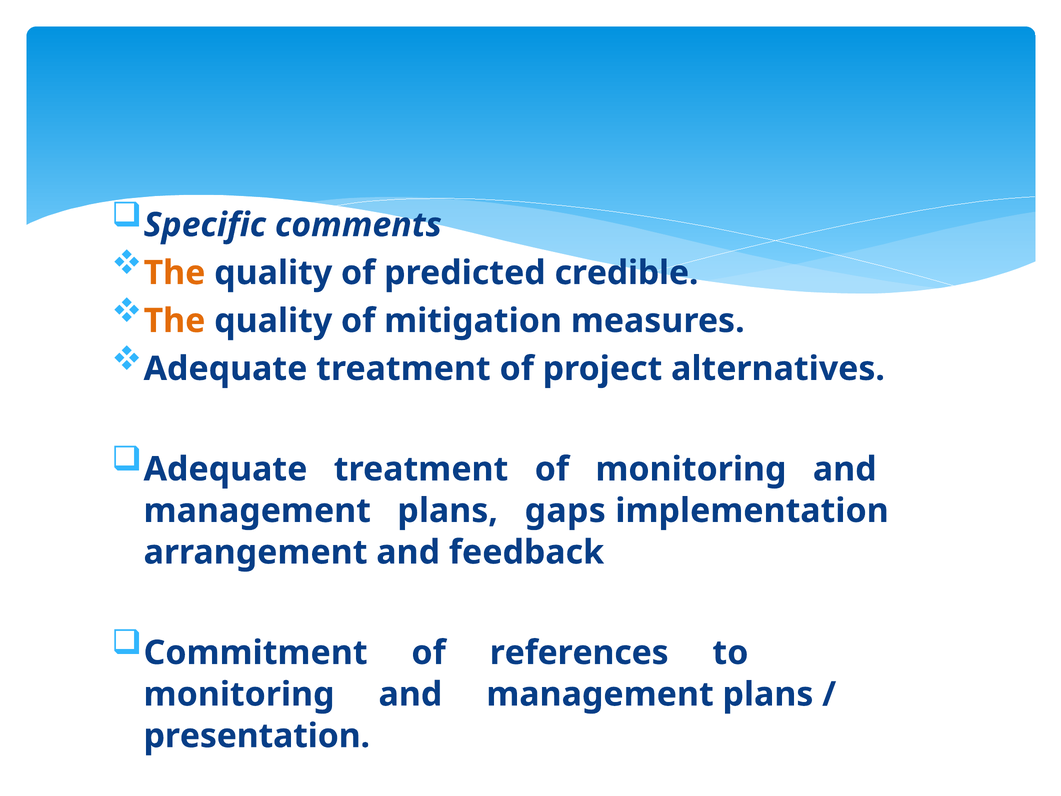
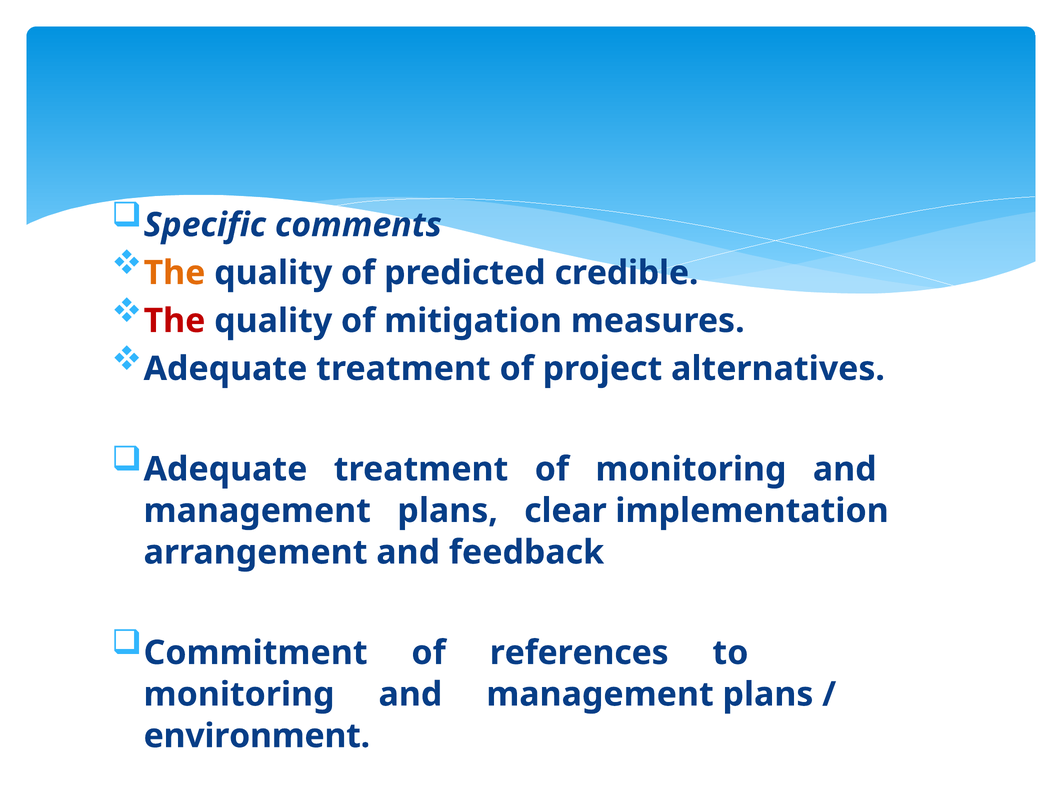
The colour: orange -> red (174, 321)
gaps: gaps -> clear (565, 511)
presentation: presentation -> environment (257, 736)
